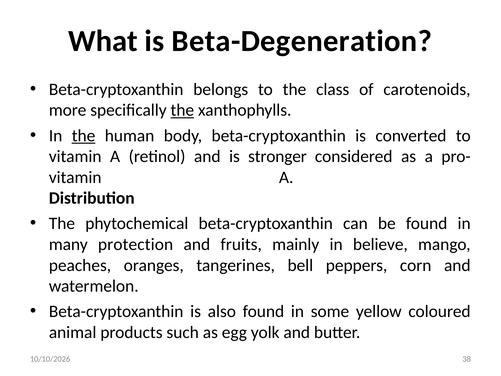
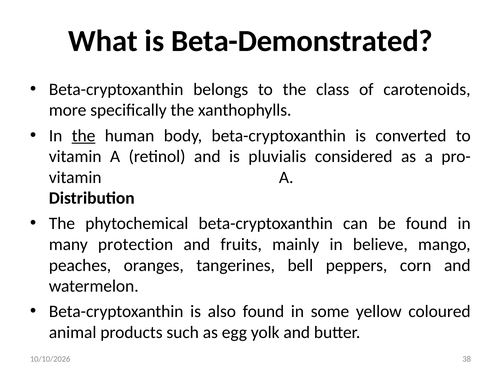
Beta-Degeneration: Beta-Degeneration -> Beta-Demonstrated (302, 41)
the underline: present -> none (182, 110)
stronger: stronger -> pluvialis (277, 156)
